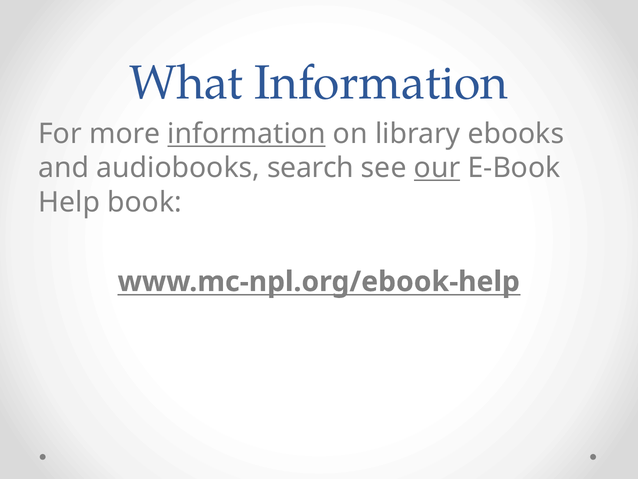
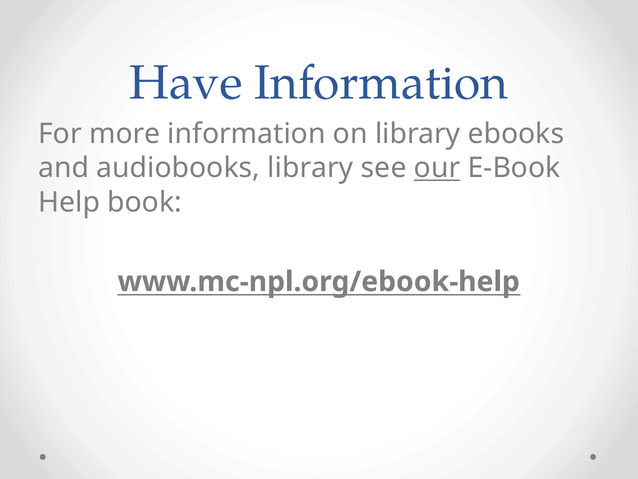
What: What -> Have (186, 83)
information underline: present -> none (246, 134)
audiobooks search: search -> library (310, 168)
